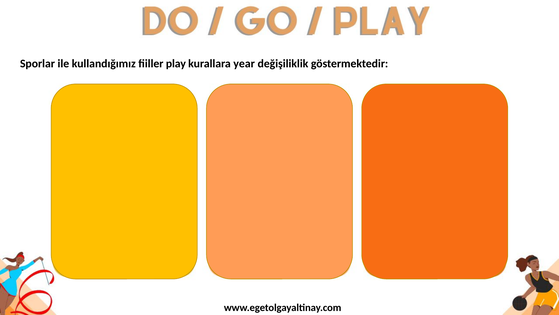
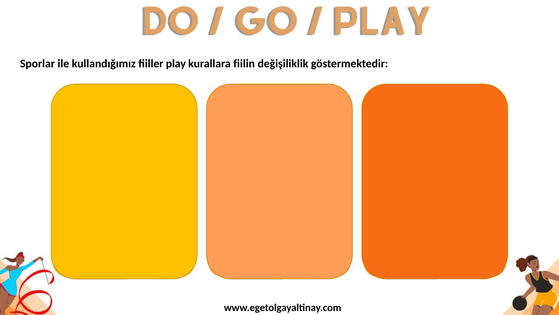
year: year -> fiilin (244, 63)
